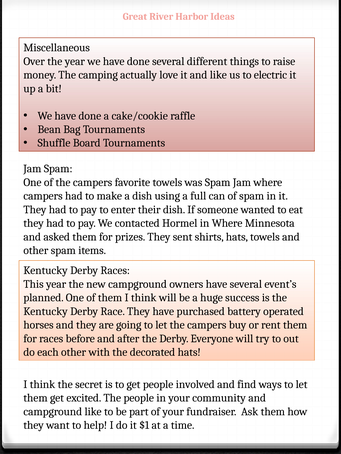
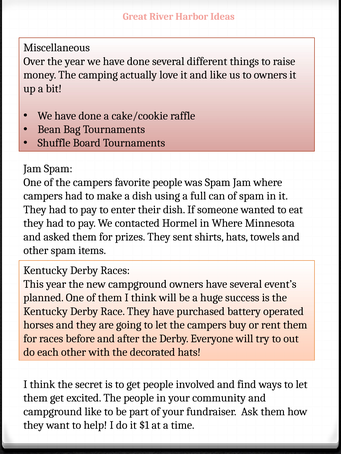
to electric: electric -> owners (270, 75)
favorite towels: towels -> people (167, 183)
